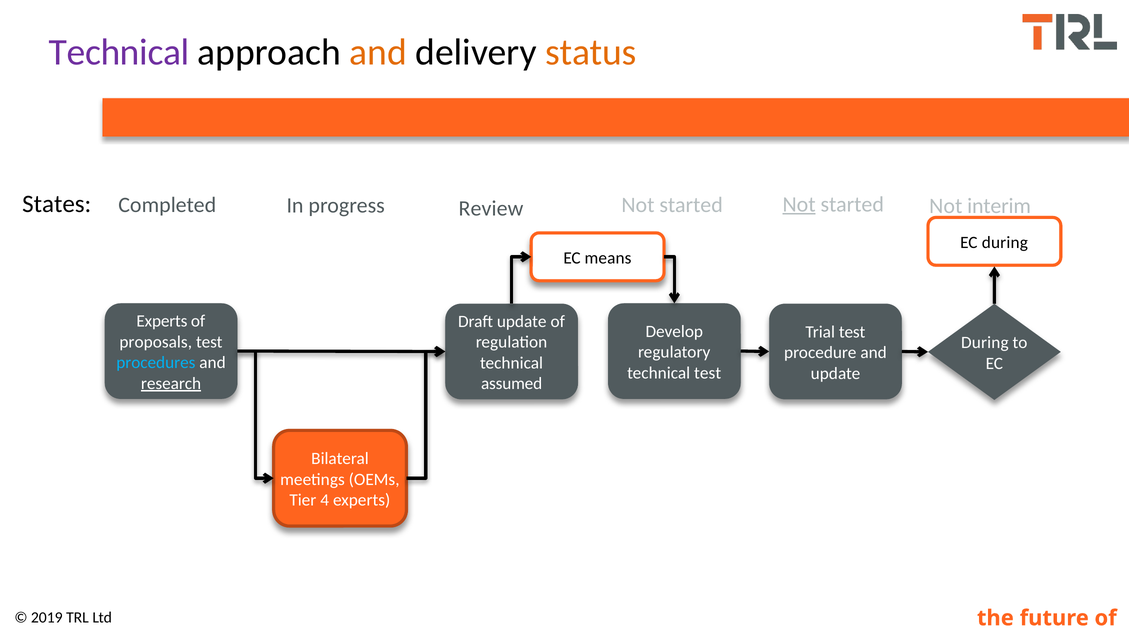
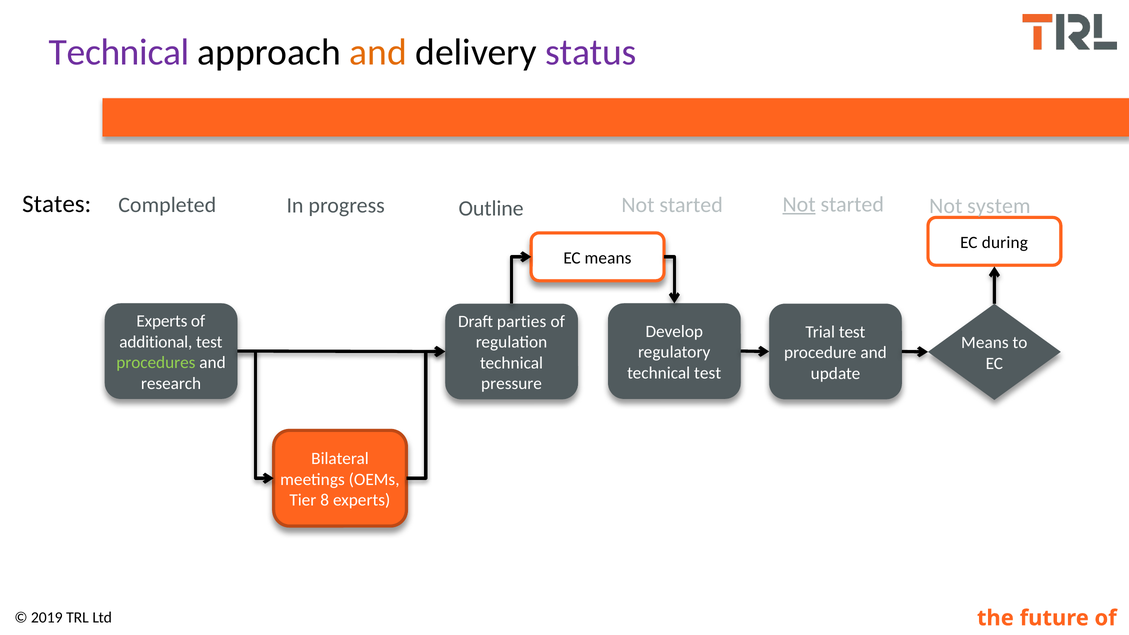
status colour: orange -> purple (591, 52)
Review: Review -> Outline (491, 209)
interim: interim -> system (999, 206)
Draft update: update -> parties (522, 322)
proposals: proposals -> additional (156, 342)
During: During -> Means (985, 343)
procedures colour: light blue -> light green (156, 363)
research underline: present -> none (171, 383)
assumed: assumed -> pressure (512, 384)
4: 4 -> 8 (325, 500)
